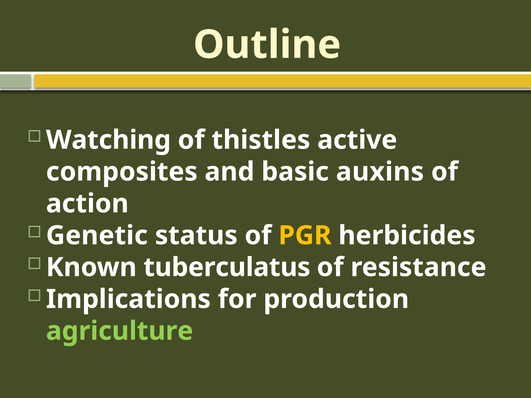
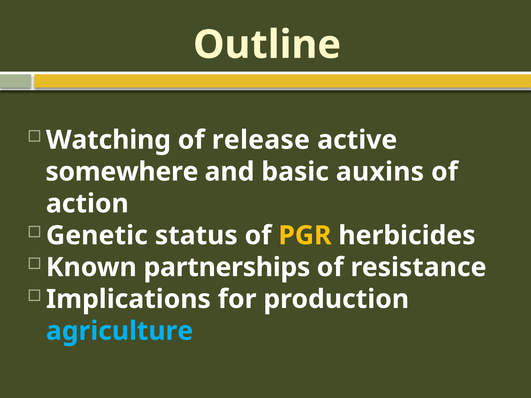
thistles: thistles -> release (261, 140)
composites: composites -> somewhere (122, 172)
tuberculatus: tuberculatus -> partnerships (227, 268)
agriculture colour: light green -> light blue (120, 331)
